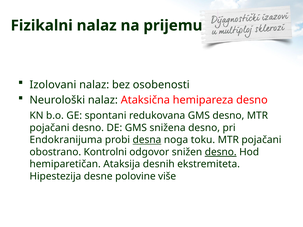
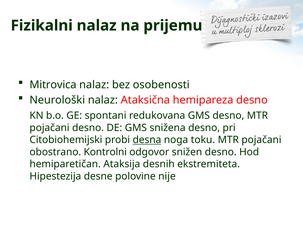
Izolovani: Izolovani -> Mitrovica (53, 85)
Endokranijuma: Endokranijuma -> Citobiohemijski (66, 140)
desno underline: present -> none (221, 152)
više: više -> nije (167, 176)
